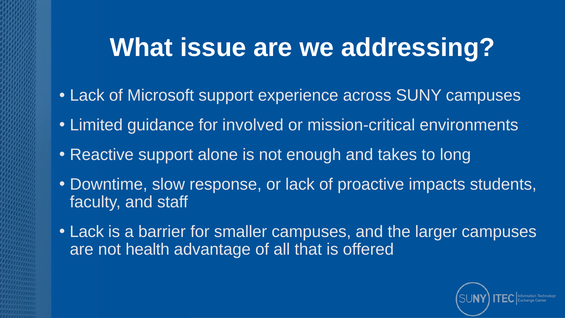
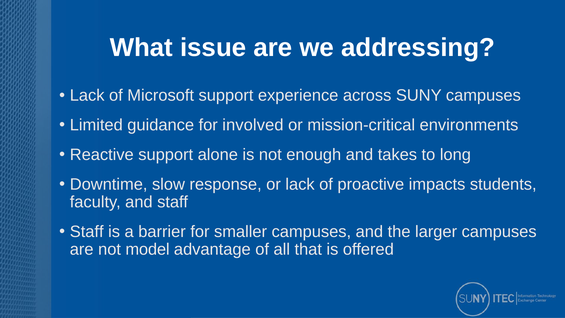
Lack: Lack -> Staff (87, 231)
health: health -> model (148, 249)
